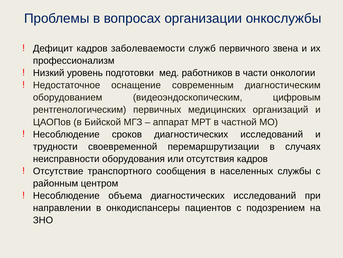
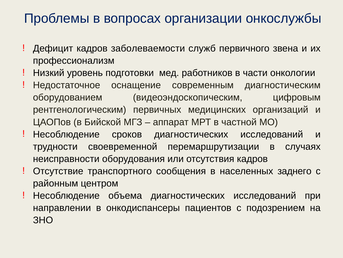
службы: службы -> заднего (295, 171)
